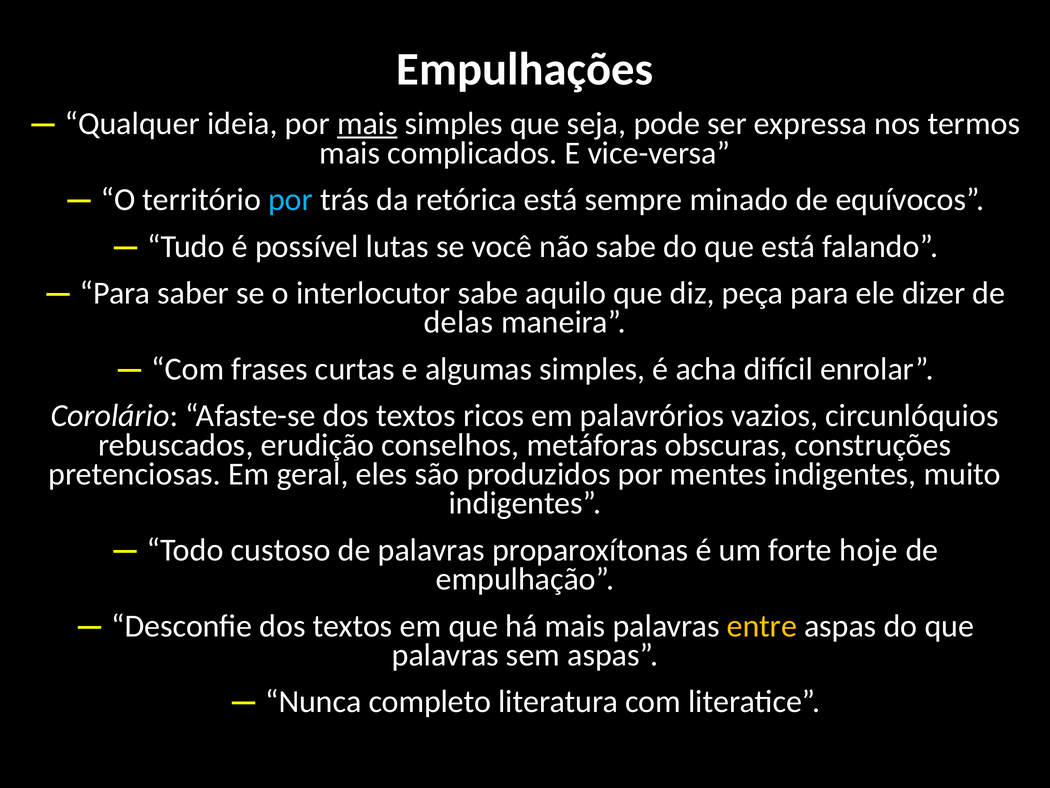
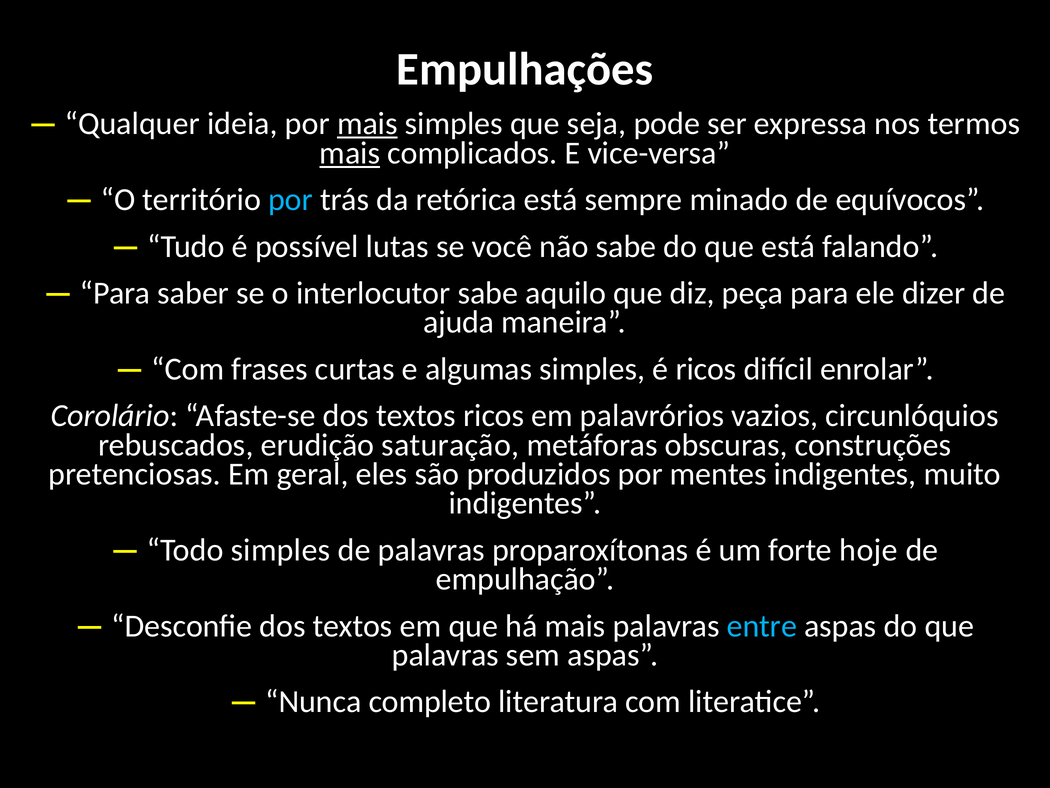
mais underline: none -> present (350, 153)
delas: delas -> ajuda (459, 322)
é acha: acha -> ricos (706, 369)
conselhos: conselhos -> saturação (450, 445)
Todo custoso: custoso -> simples (280, 550)
entre colour: yellow -> light blue (762, 626)
